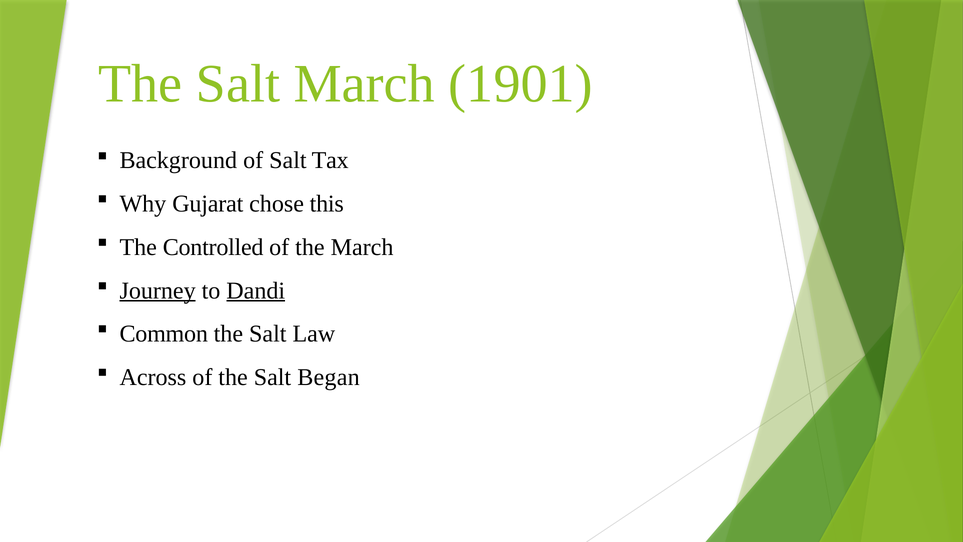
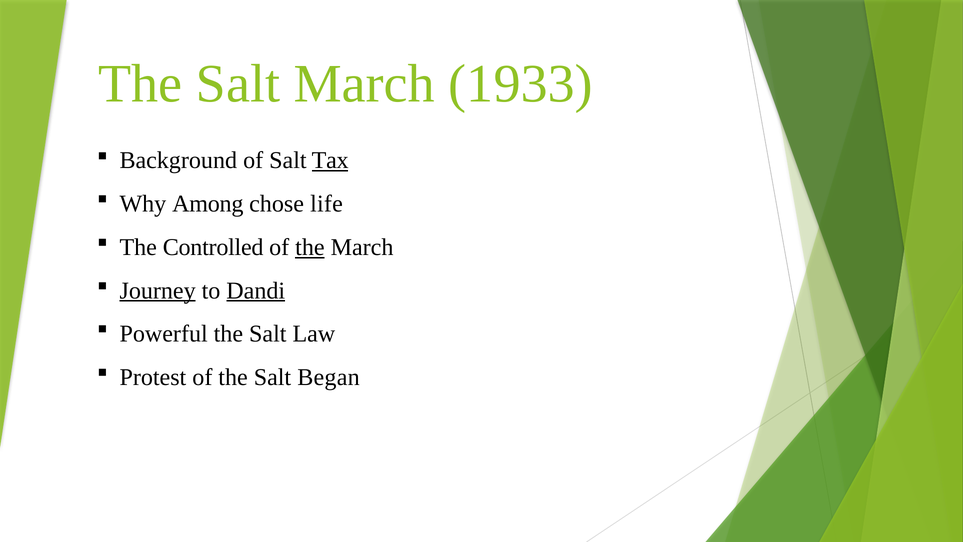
1901: 1901 -> 1933 (521, 84)
Tax underline: none -> present (330, 160)
Gujarat: Gujarat -> Among (208, 204)
this: this -> life (327, 204)
the underline: none -> present (310, 247)
Common: Common -> Powerful (164, 334)
Across: Across -> Protest (153, 377)
